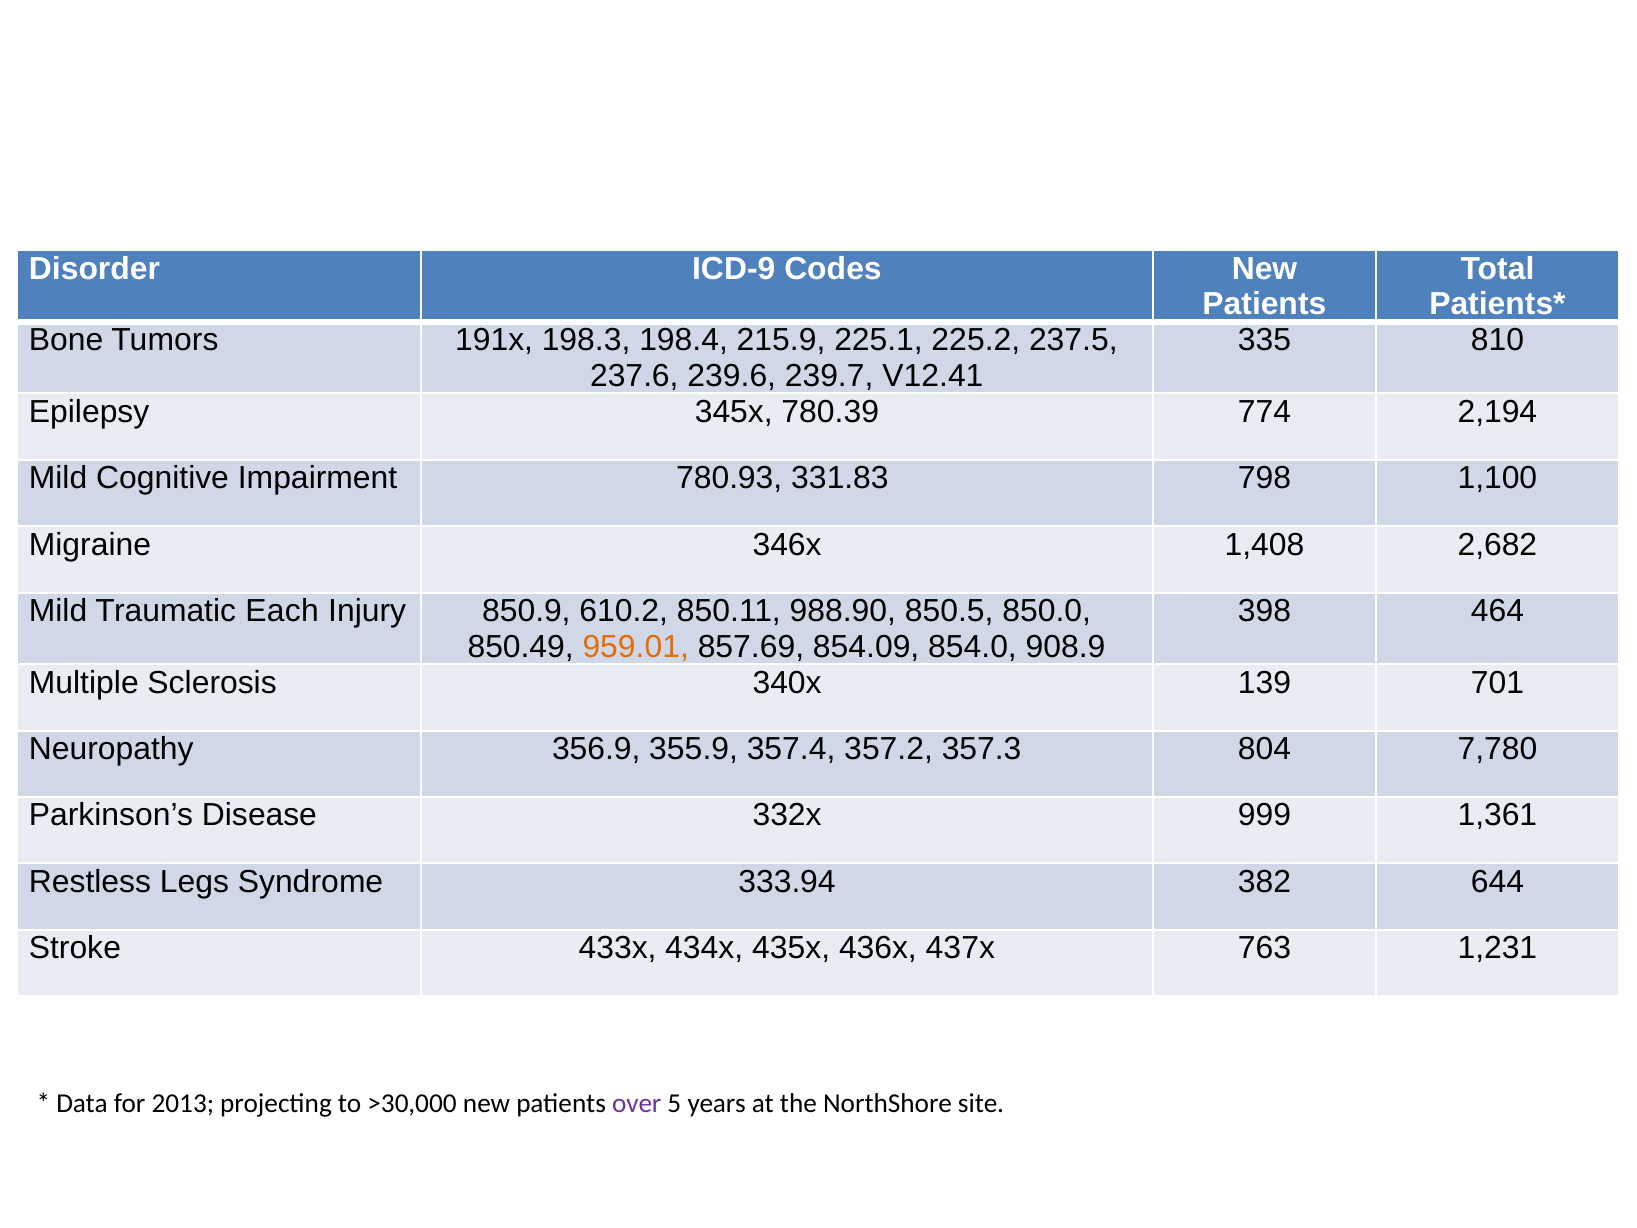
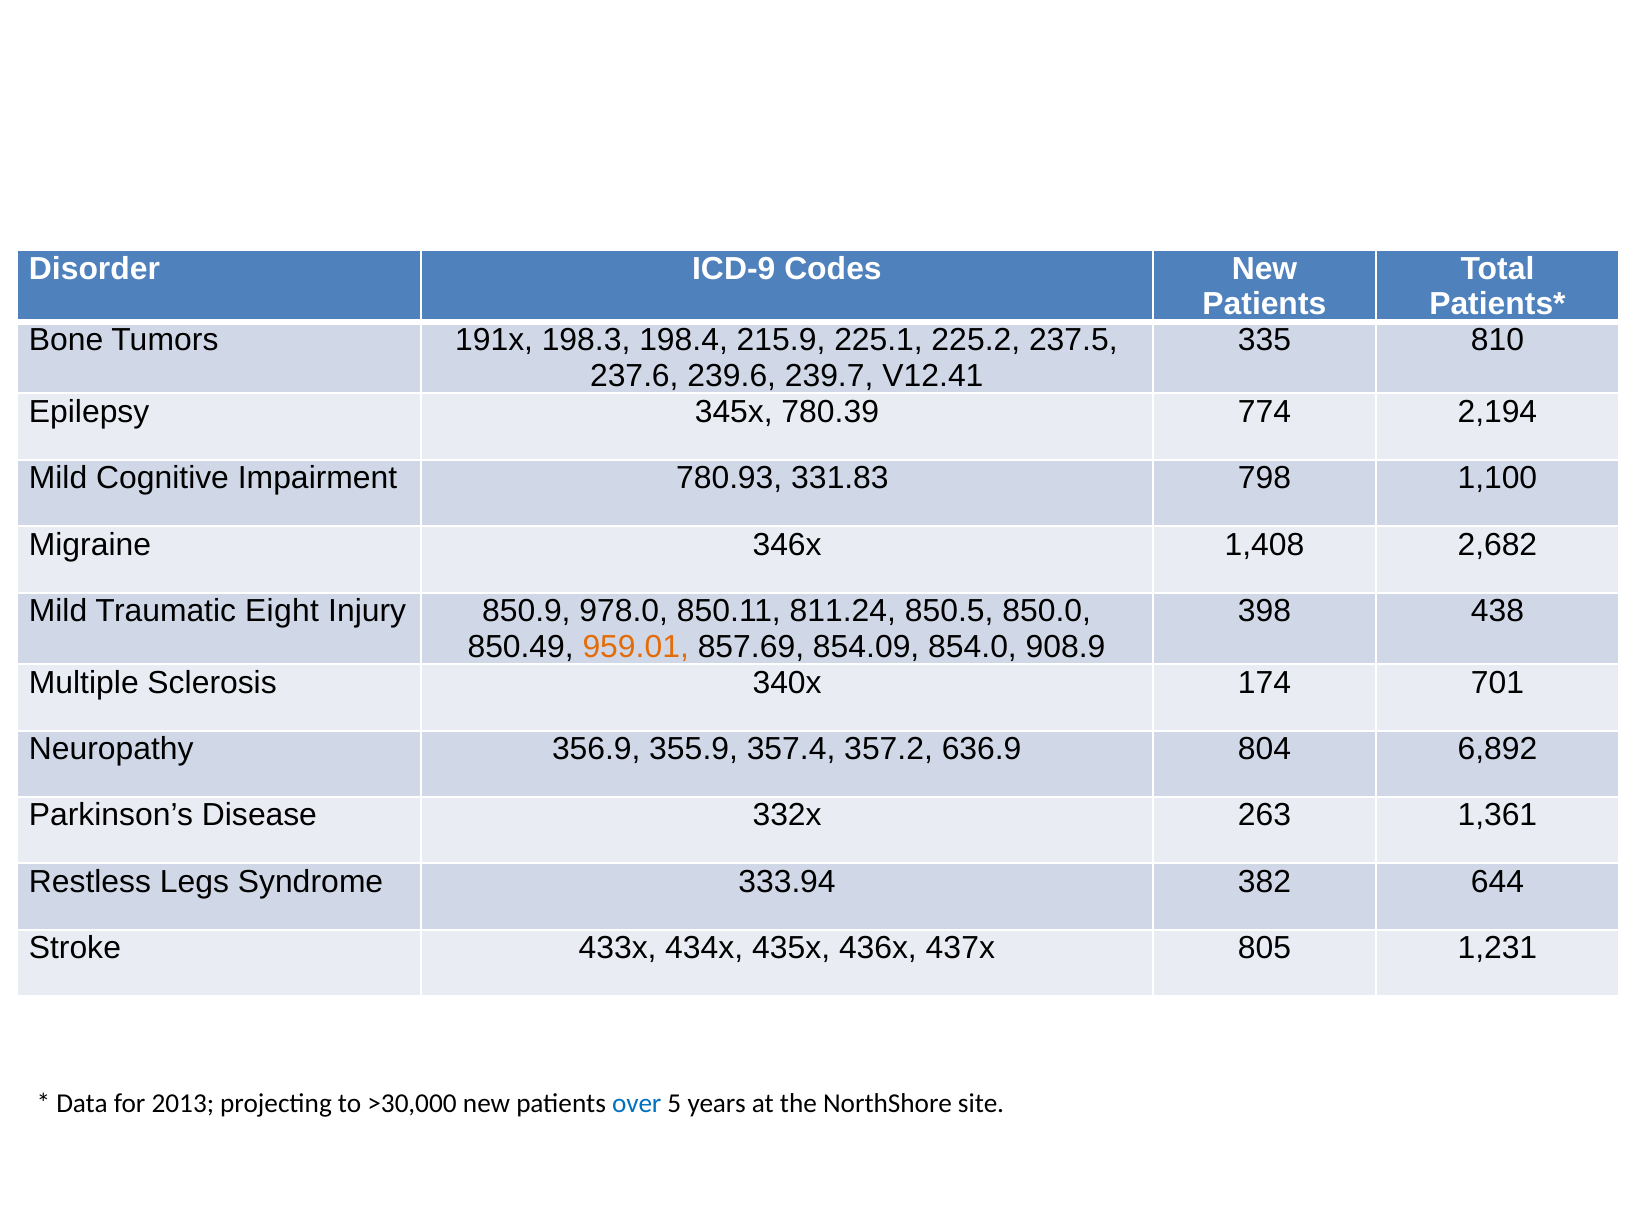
Each: Each -> Eight (282, 611)
610.2: 610.2 -> 978.0 (624, 611)
988.90: 988.90 -> 811.24 (843, 611)
464: 464 -> 438 (1497, 611)
139: 139 -> 174 (1264, 683)
357.3: 357.3 -> 636.9 (982, 749)
7,780: 7,780 -> 6,892 (1497, 749)
999: 999 -> 263 (1264, 815)
763: 763 -> 805 (1264, 948)
over colour: purple -> blue (637, 1103)
